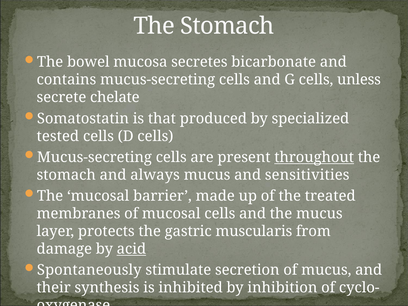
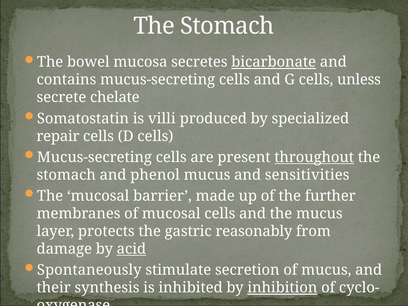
bicarbonate underline: none -> present (274, 62)
that: that -> villi (162, 119)
tested: tested -> repair (58, 136)
always: always -> phenol (155, 175)
treated: treated -> further (330, 196)
muscularis: muscularis -> reasonably (254, 231)
inhibition underline: none -> present (282, 288)
